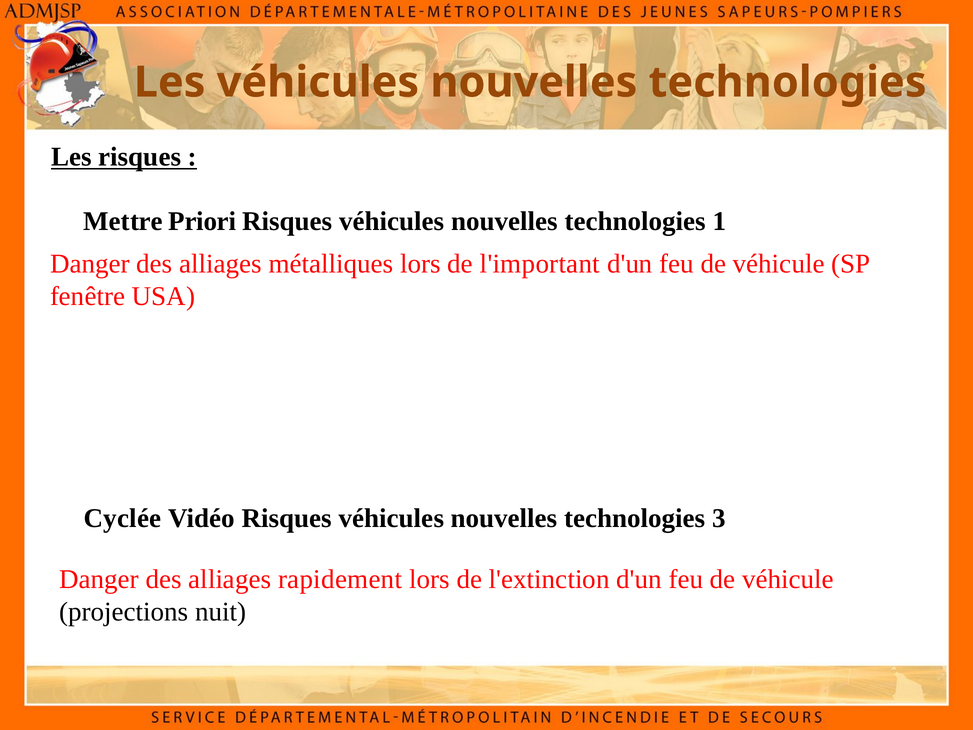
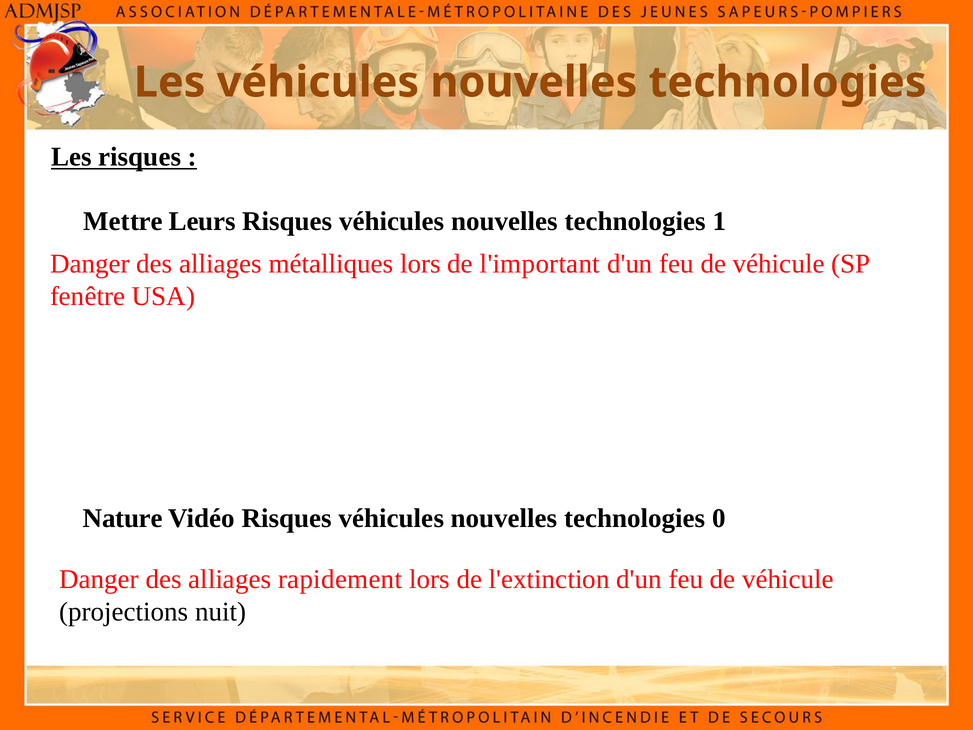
Priori: Priori -> Leurs (202, 221)
Cyclée: Cyclée -> Nature (123, 518)
3: 3 -> 0 (719, 518)
